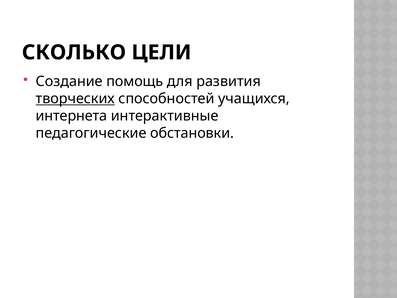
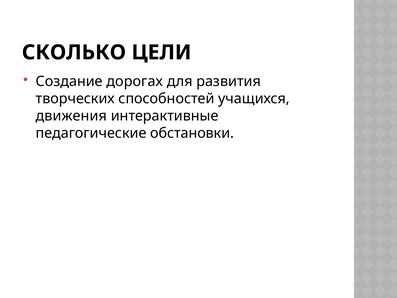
помощь: помощь -> дорогах (135, 81)
творческих underline: present -> none (75, 99)
интернета: интернета -> движения (71, 116)
